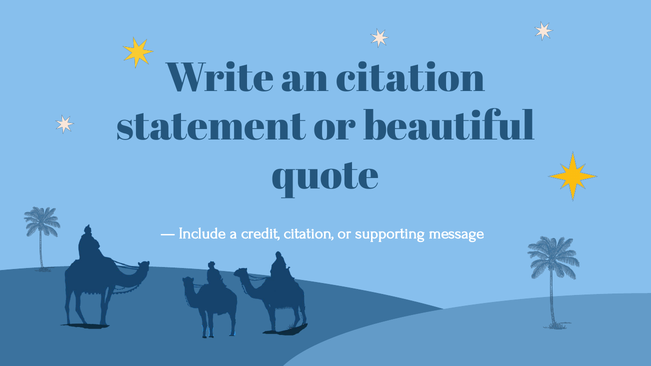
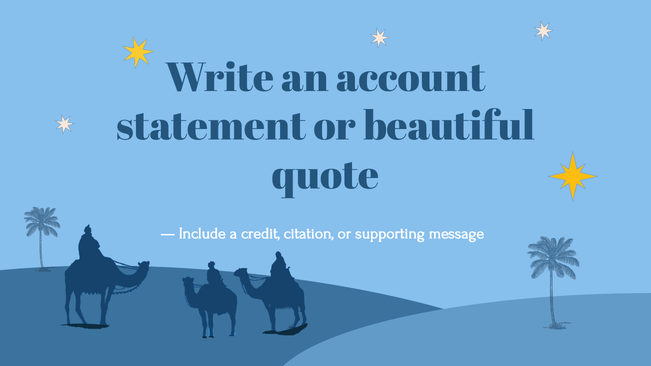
an citation: citation -> account (411, 78)
